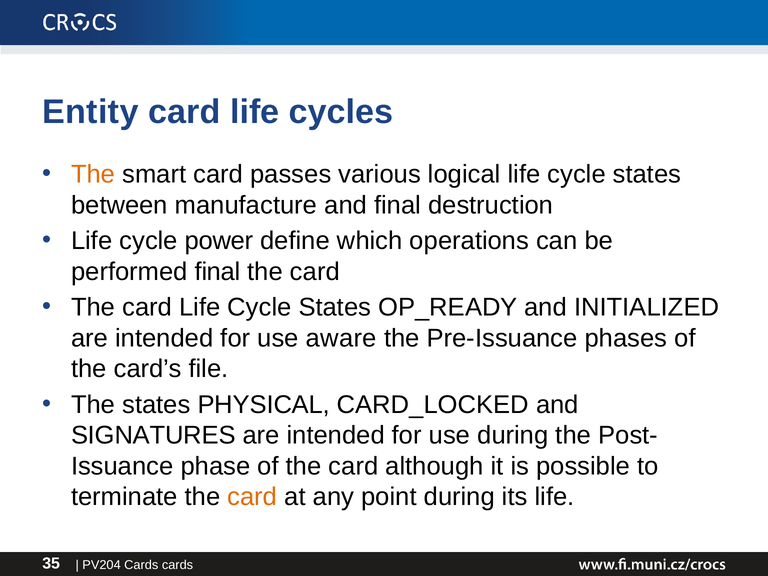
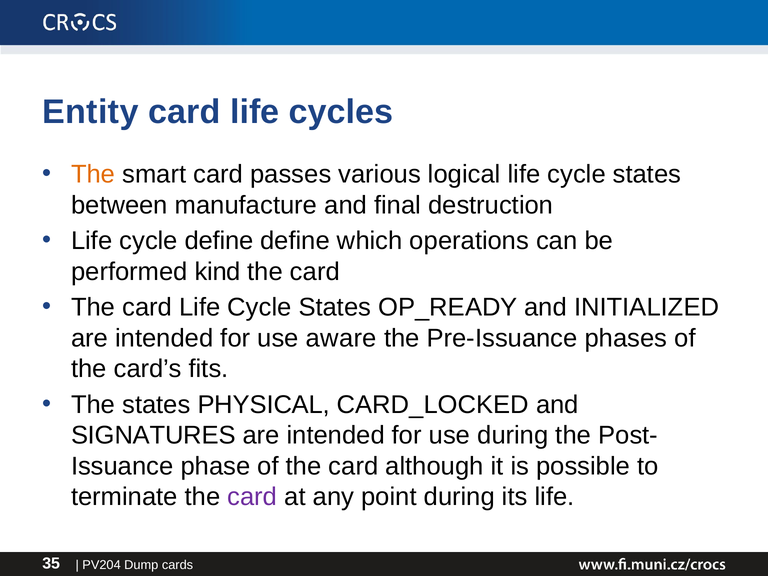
cycle power: power -> define (219, 241)
performed final: final -> kind (218, 272)
file: file -> fits (209, 369)
card colour: orange -> purple (252, 497)
PV204 Cards: Cards -> Dump (141, 565)
